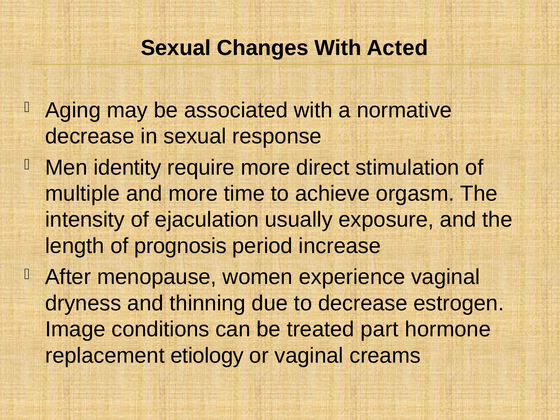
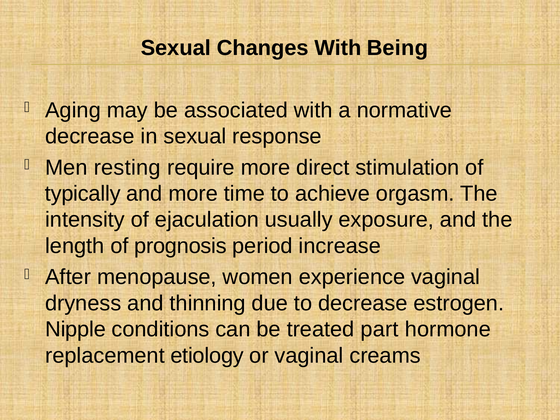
Acted: Acted -> Being (397, 48)
identity: identity -> resting (127, 168)
multiple: multiple -> typically (83, 194)
Image: Image -> Nipple (75, 329)
